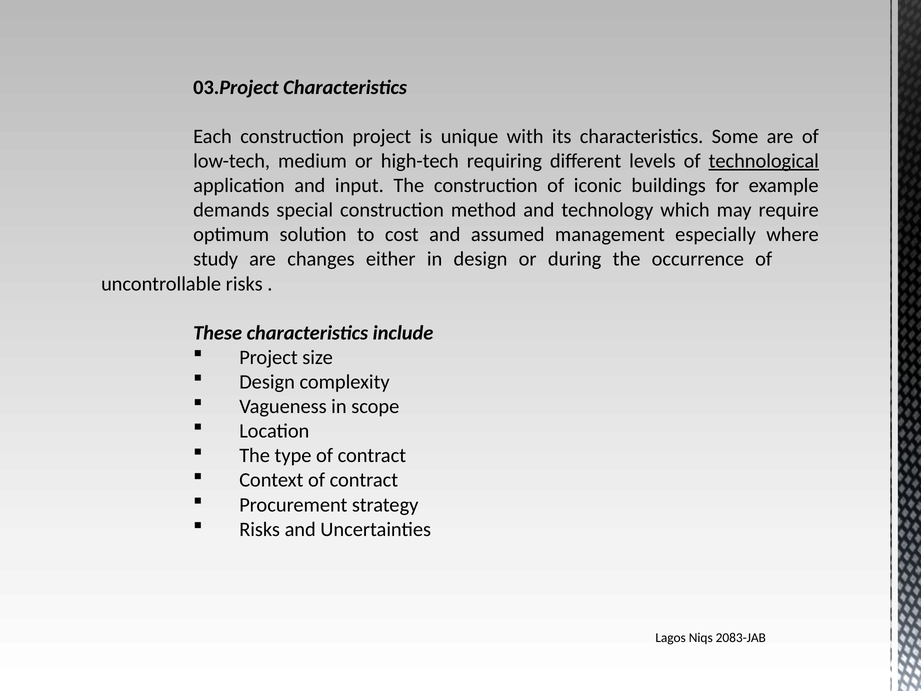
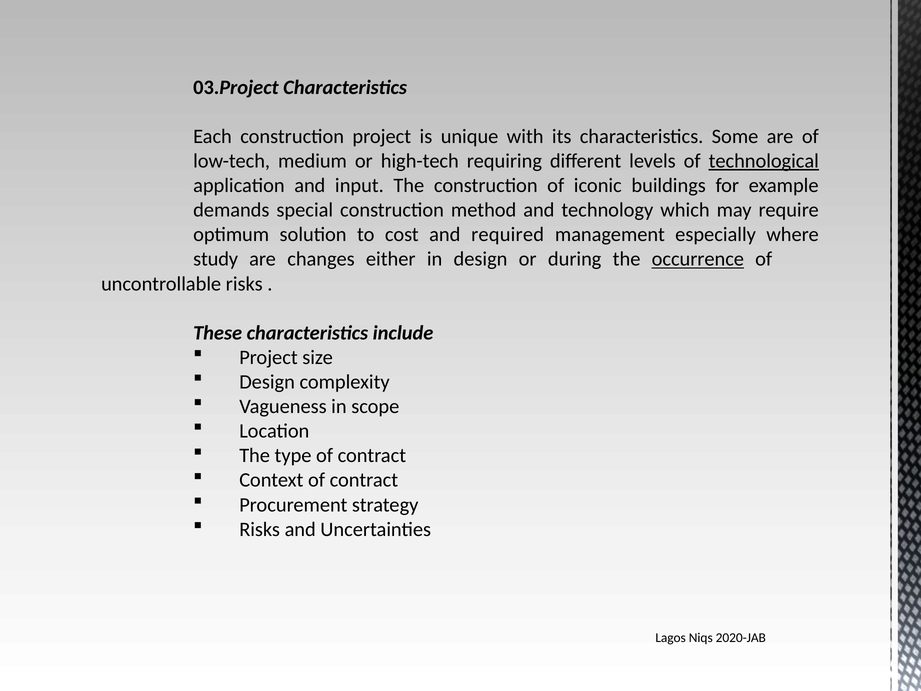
assumed: assumed -> required (508, 235)
occurrence underline: none -> present (698, 259)
2083-JAB: 2083-JAB -> 2020-JAB (741, 638)
